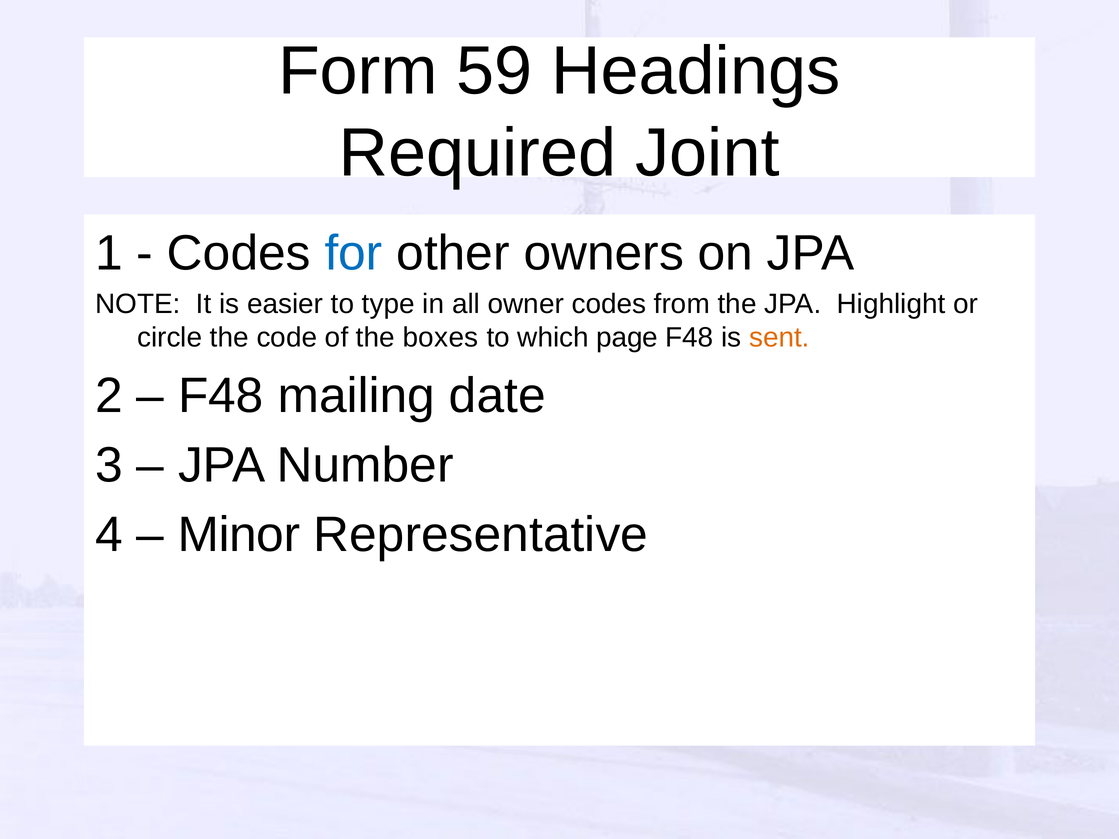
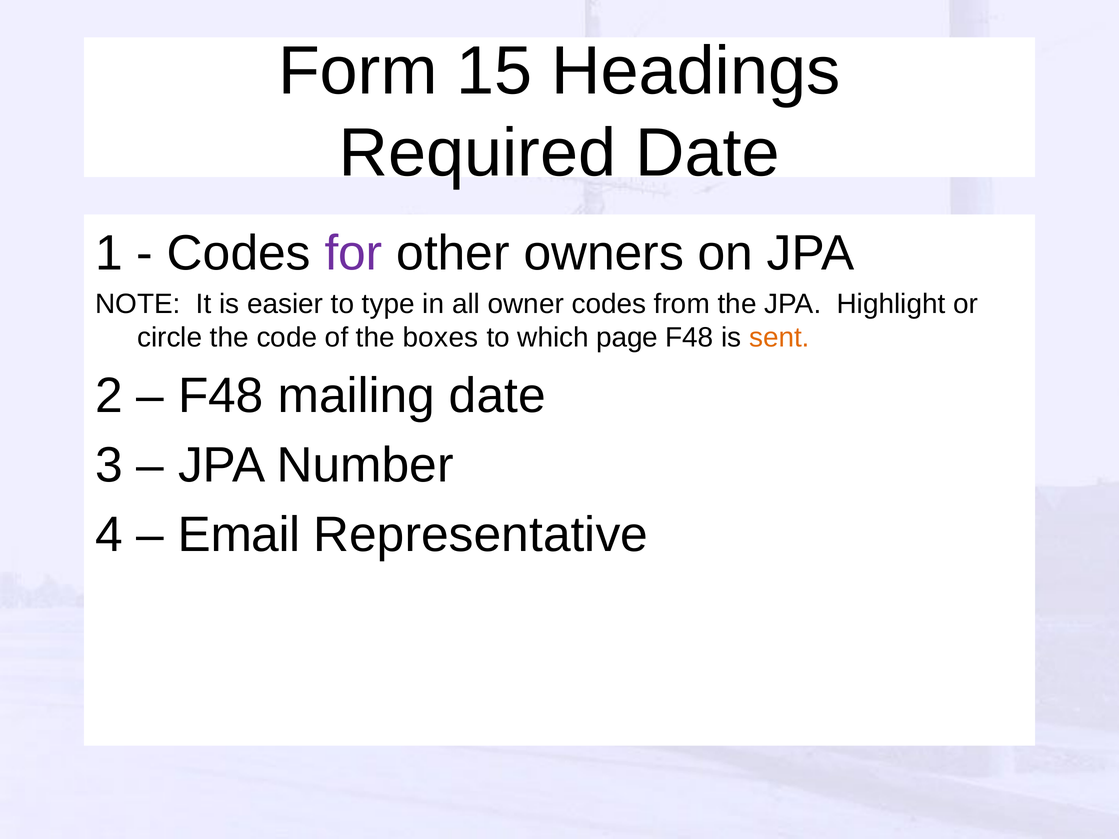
59: 59 -> 15 (494, 71)
Required Joint: Joint -> Date (707, 153)
for colour: blue -> purple (354, 253)
Minor: Minor -> Email (239, 535)
